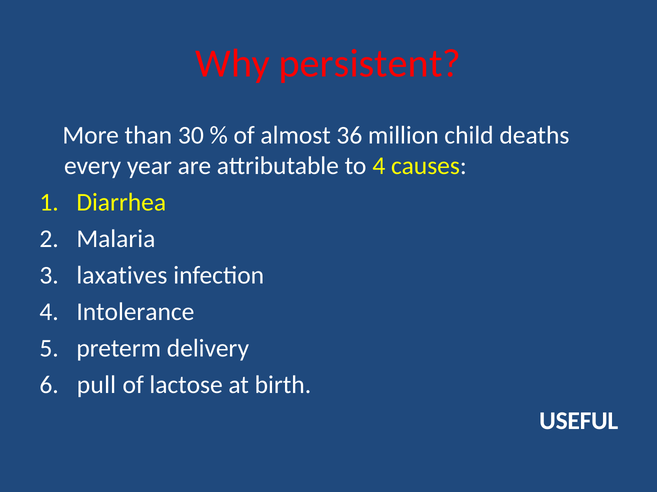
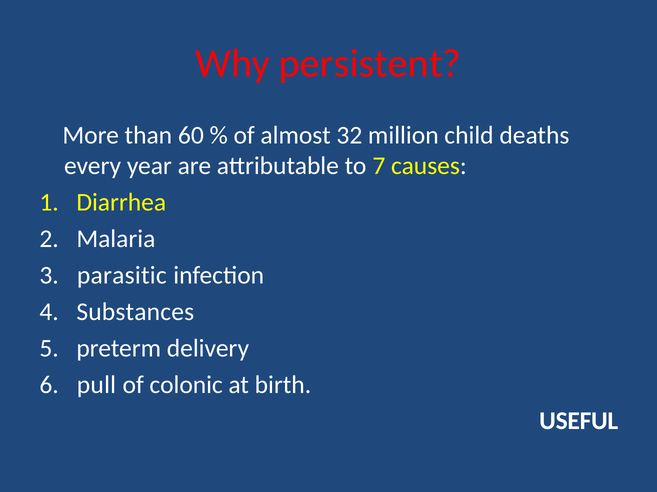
30: 30 -> 60 (191, 135)
36: 36 -> 32 (349, 135)
to 4: 4 -> 7 (379, 166)
laxatives: laxatives -> parasitic (122, 276)
Intolerance: Intolerance -> Substances (135, 312)
lactose: lactose -> colonic (186, 385)
